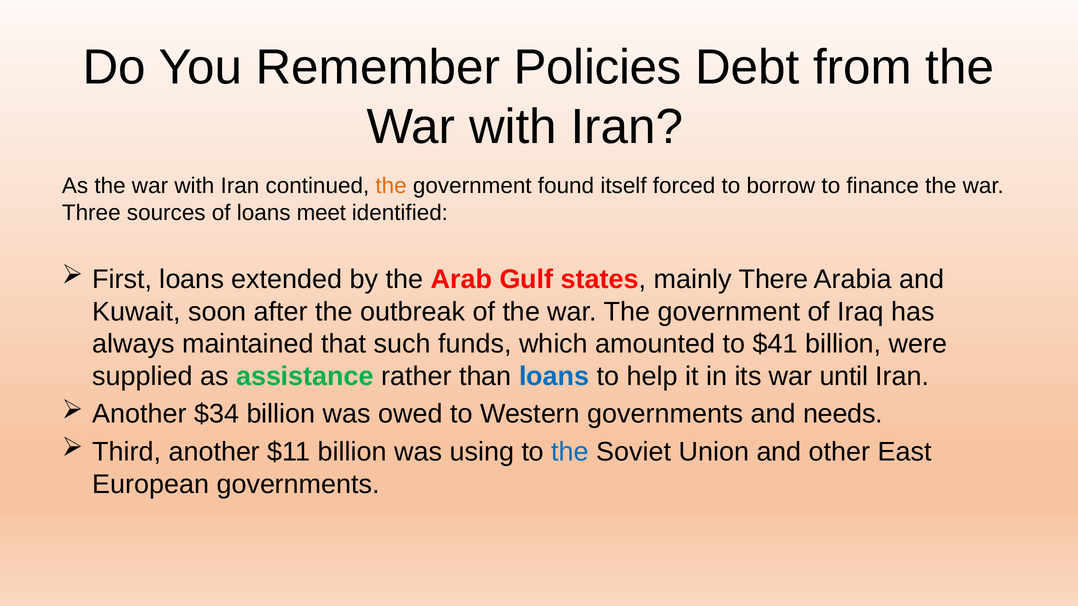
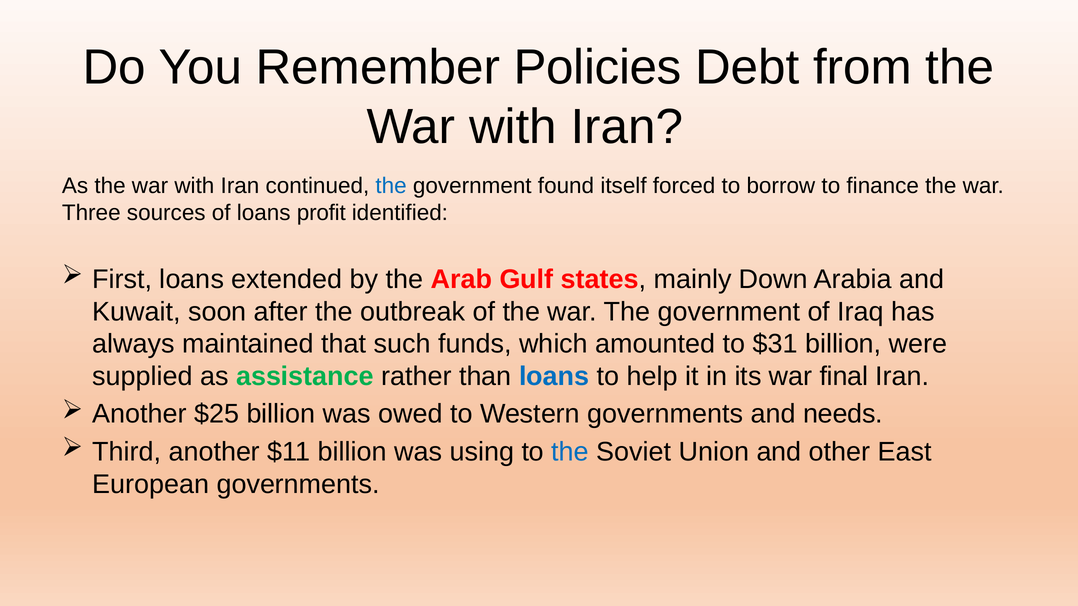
the colour: orange -> blue (391, 186)
meet: meet -> profit (321, 213)
There: There -> Down (773, 280)
$41: $41 -> $31 (775, 344)
until: until -> final (844, 377)
$34: $34 -> $25 (217, 414)
